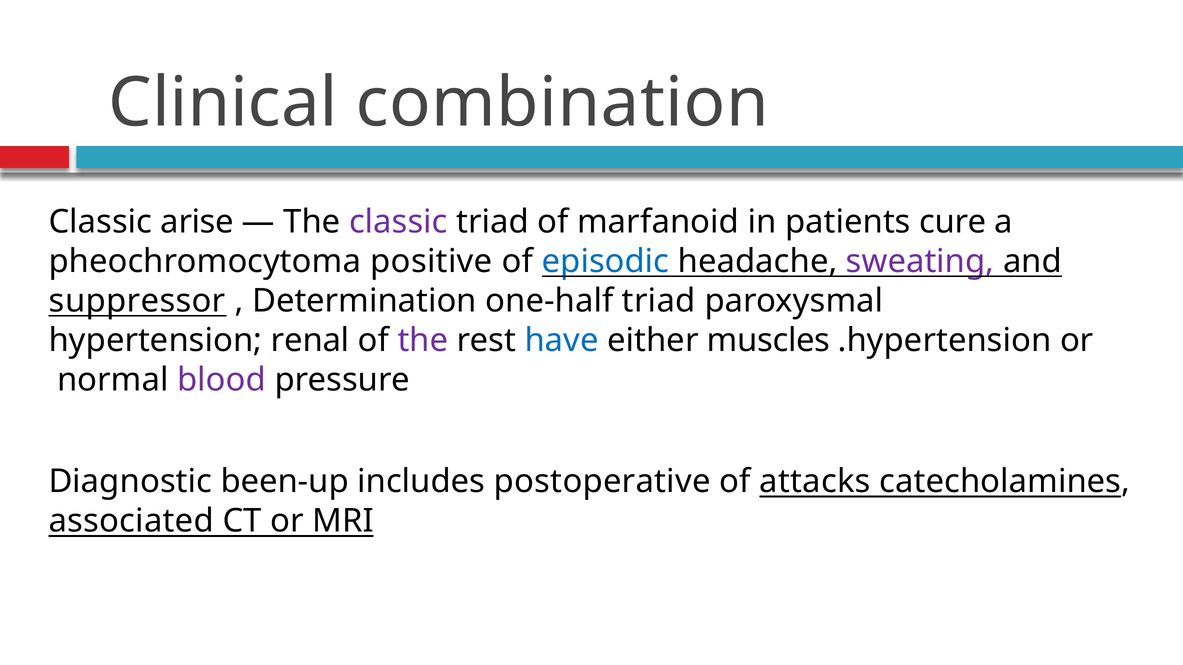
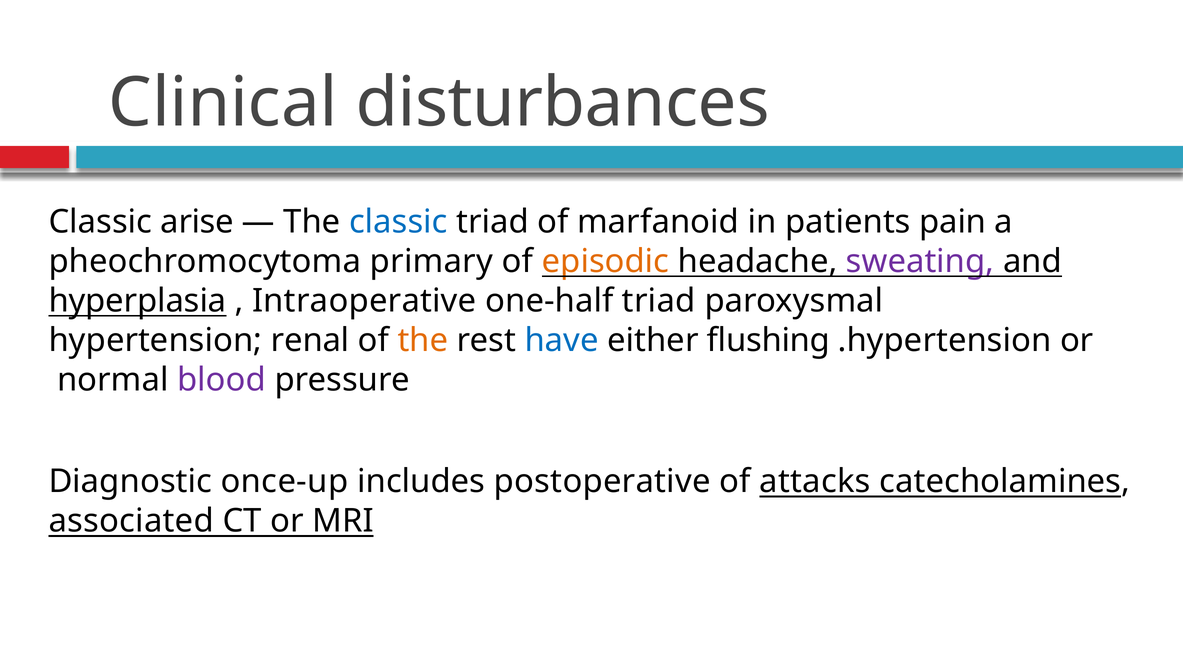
combination: combination -> disturbances (563, 103)
classic colour: purple -> blue (398, 222)
cure: cure -> pain (953, 222)
positive: positive -> primary (431, 261)
episodic colour: blue -> orange (605, 261)
suppressor: suppressor -> hyperplasia (137, 301)
Determination: Determination -> Intraoperative (364, 301)
the colour: purple -> orange (423, 340)
muscles: muscles -> flushing (768, 340)
been-up: been-up -> once-up (284, 482)
